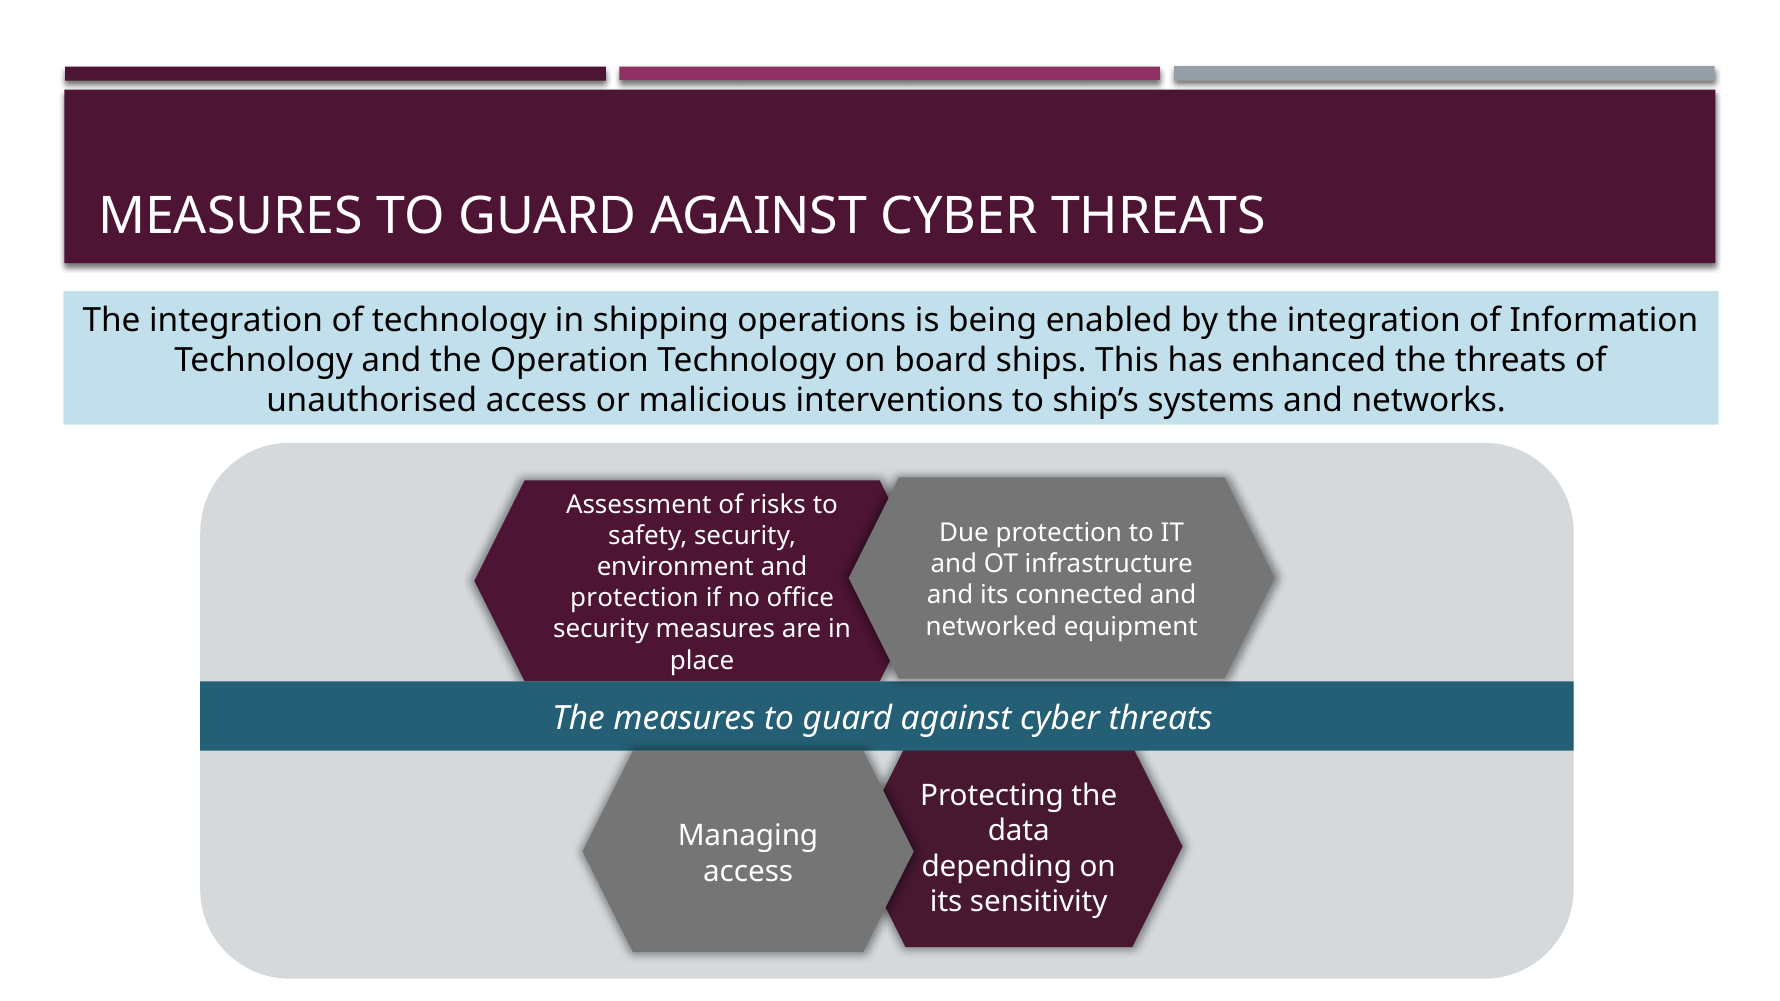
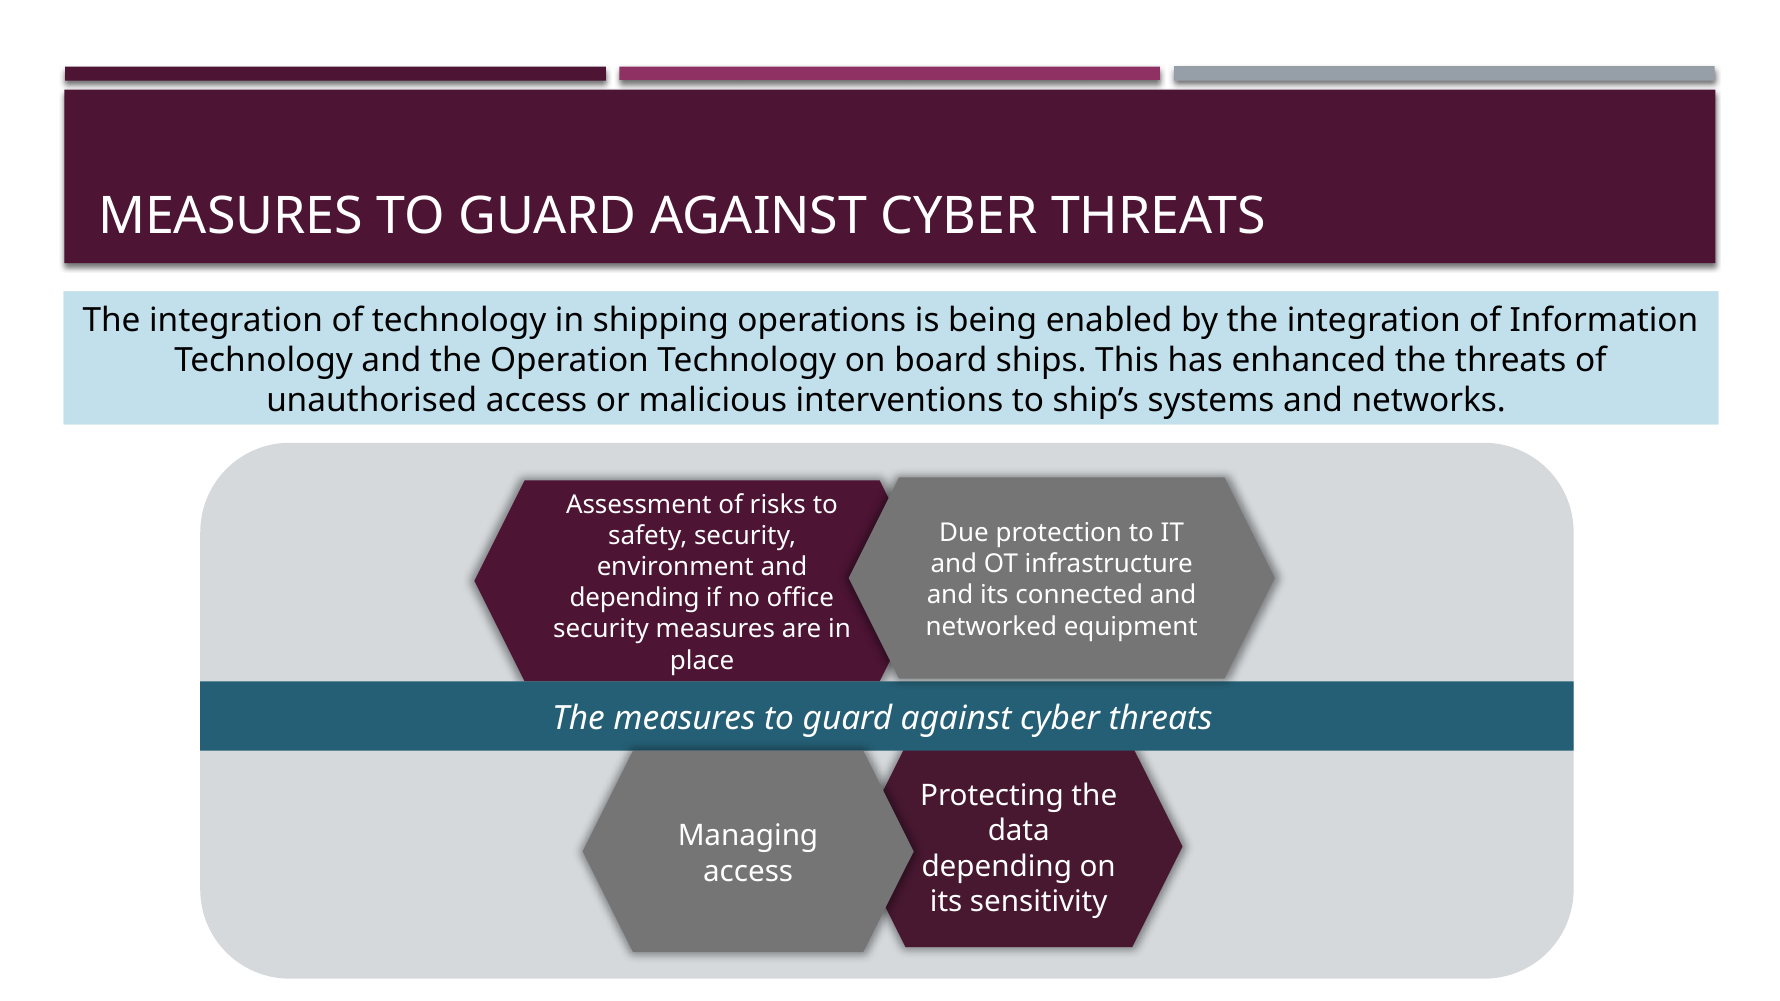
protection: protection -> depending (635, 598)
